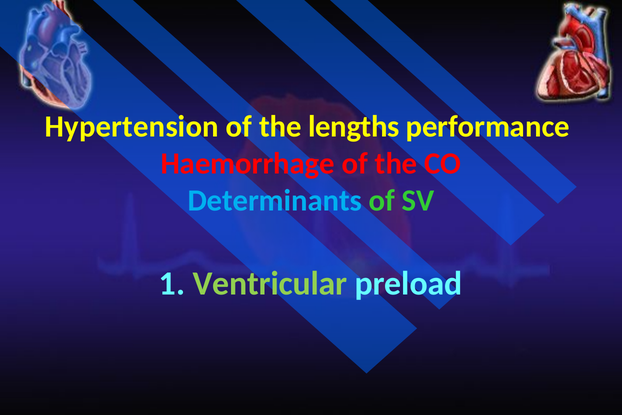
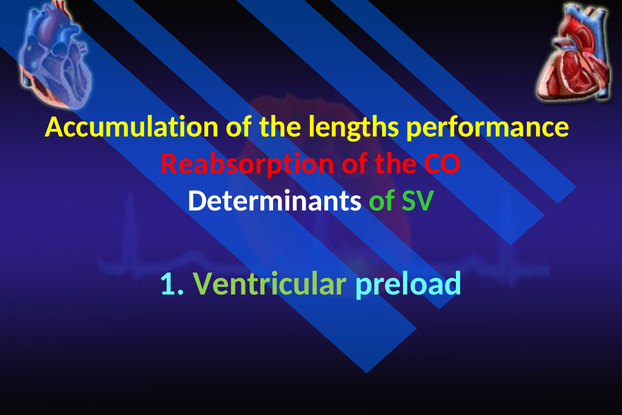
Hypertension: Hypertension -> Accumulation (132, 127)
Haemorrhage: Haemorrhage -> Reabsorption (248, 163)
Determinants colour: light blue -> white (275, 200)
